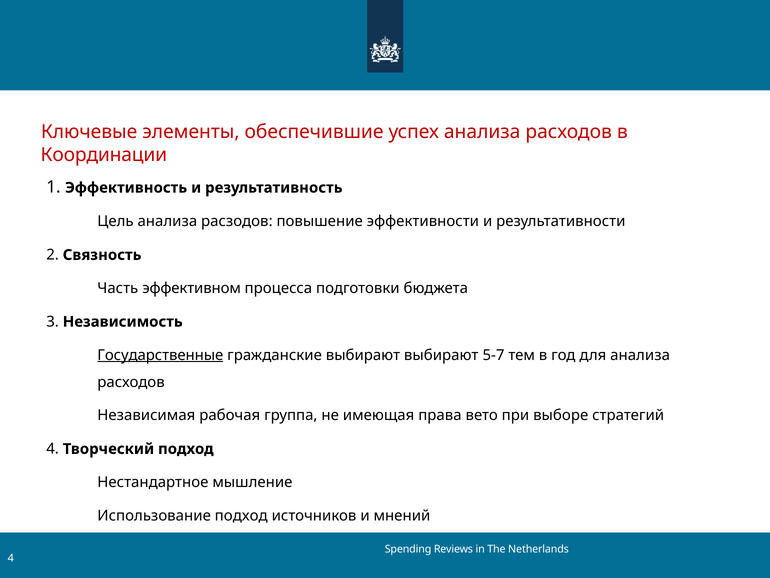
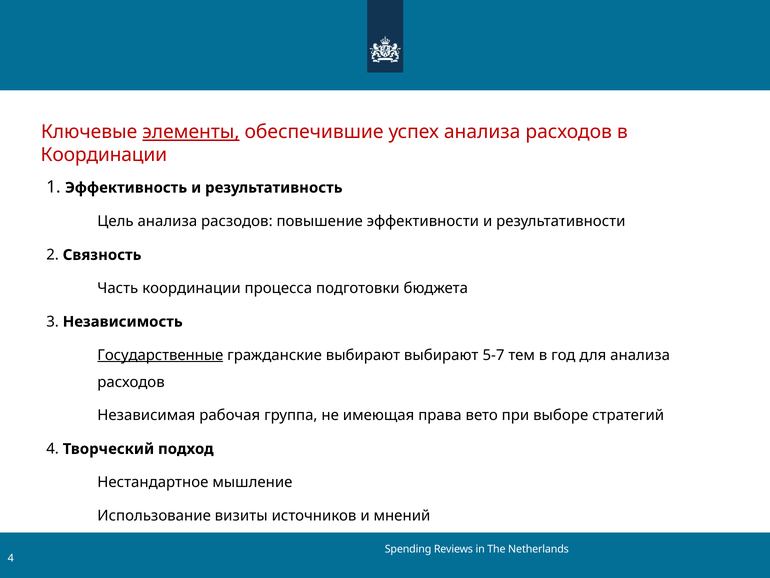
элементы underline: none -> present (191, 132)
Часть эффективном: эффективном -> координации (192, 288)
Использование подход: подход -> визиты (241, 515)
